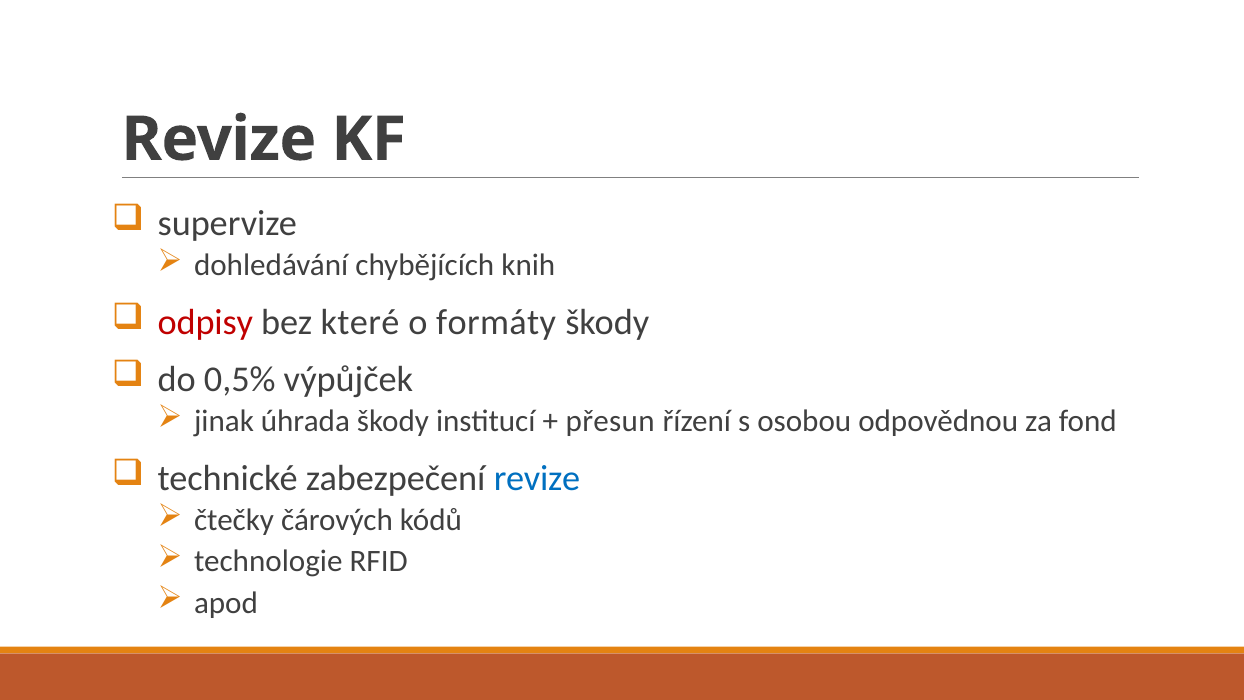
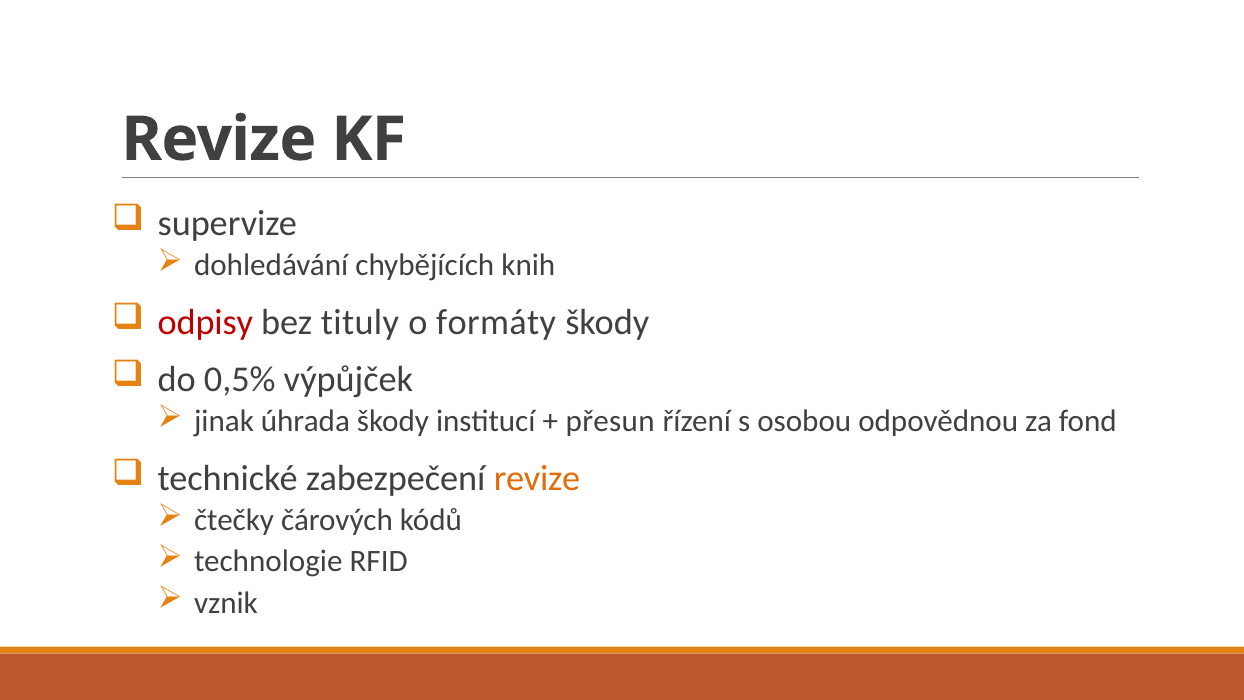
které: které -> tituly (360, 322)
revize colour: blue -> orange (537, 478)
apod: apod -> vznik (226, 603)
